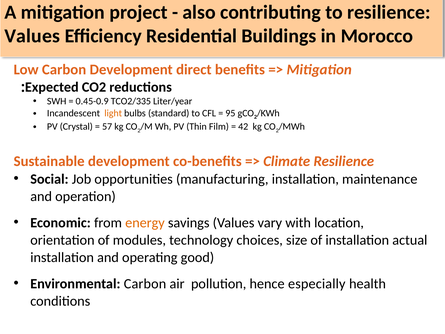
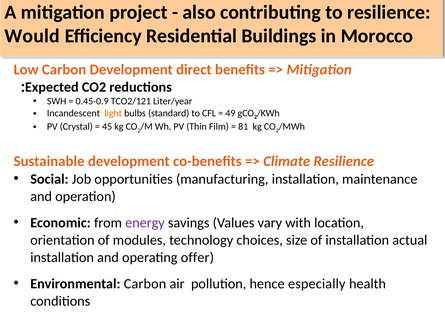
Values: Values -> Would (32, 36)
TCO2/335: TCO2/335 -> TCO2/121 (131, 101)
95: 95 -> 49 (230, 113)
57: 57 -> 45 (107, 127)
42: 42 -> 81 (243, 127)
energy colour: orange -> purple (145, 222)
good: good -> offer (197, 257)
